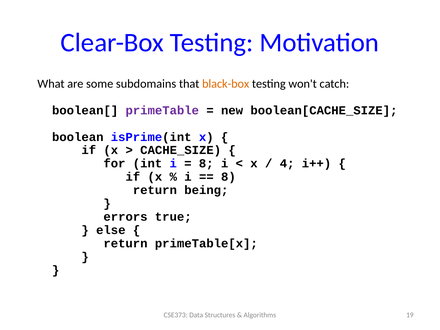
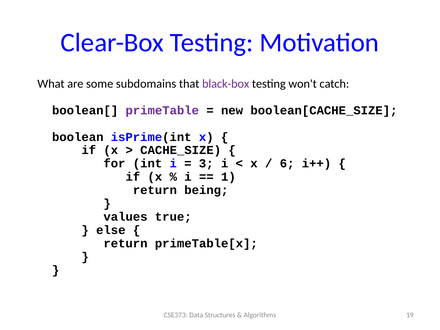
black-box colour: orange -> purple (226, 84)
8: 8 -> 3 (206, 164)
4: 4 -> 6 (287, 164)
8: 8 -> 1 (228, 177)
errors: errors -> values (126, 217)
